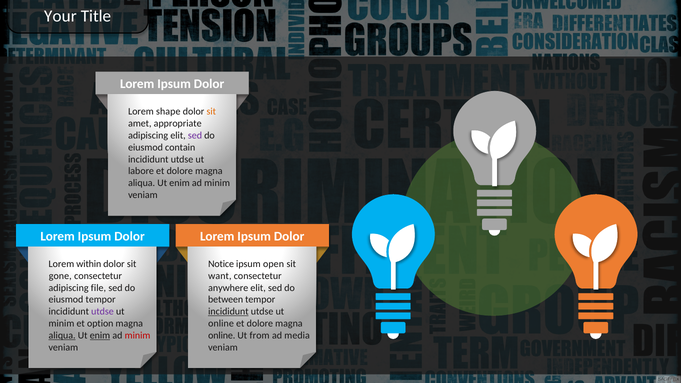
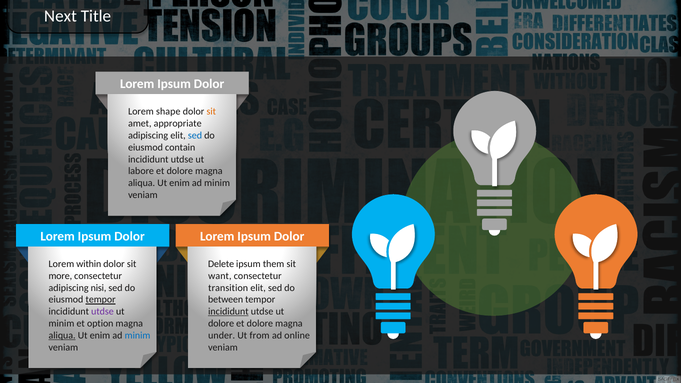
Your: Your -> Next (60, 16)
sed colour: purple -> blue (195, 135)
Notice: Notice -> Delete (221, 264)
open: open -> them (274, 264)
gone: gone -> more (60, 276)
file: file -> nisi (99, 288)
anywhere: anywhere -> transition (228, 288)
tempor underline: none -> present (101, 300)
online: online -> dolore (221, 324)
enim underline: present -> none (100, 336)
minim colour: red -> blue (138, 336)
online: online -> under (222, 336)
media: media -> online (297, 336)
